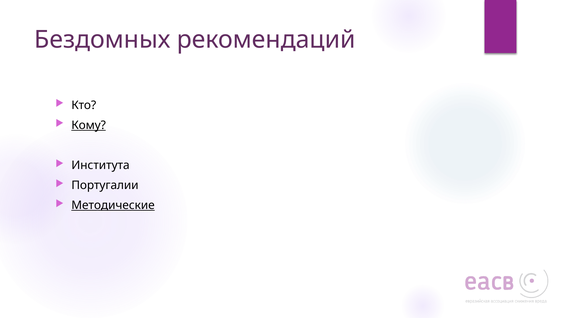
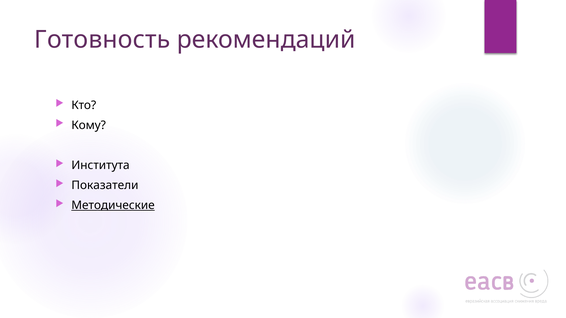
Бездомных: Бездомных -> Готовность (102, 40)
Кому underline: present -> none (89, 125)
Португалии: Португалии -> Показатели (105, 186)
